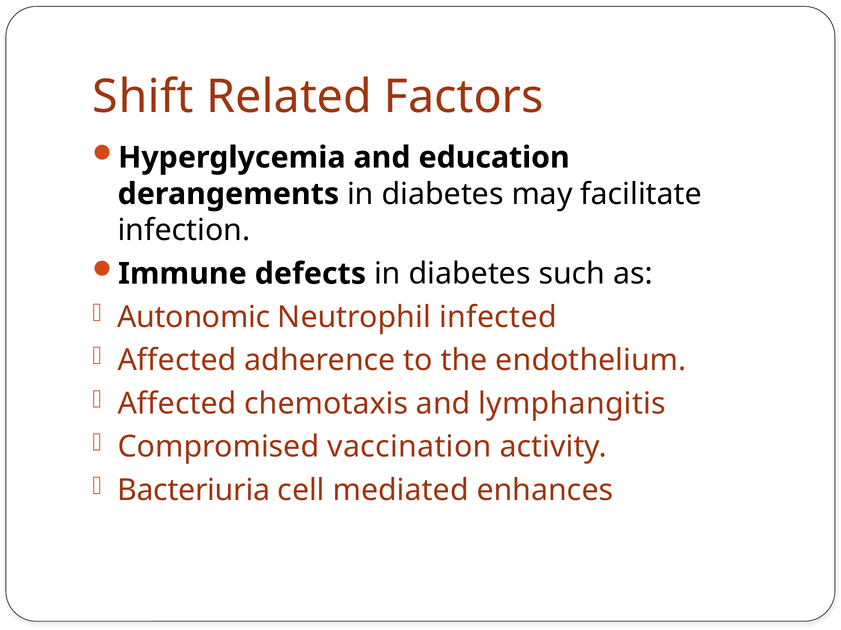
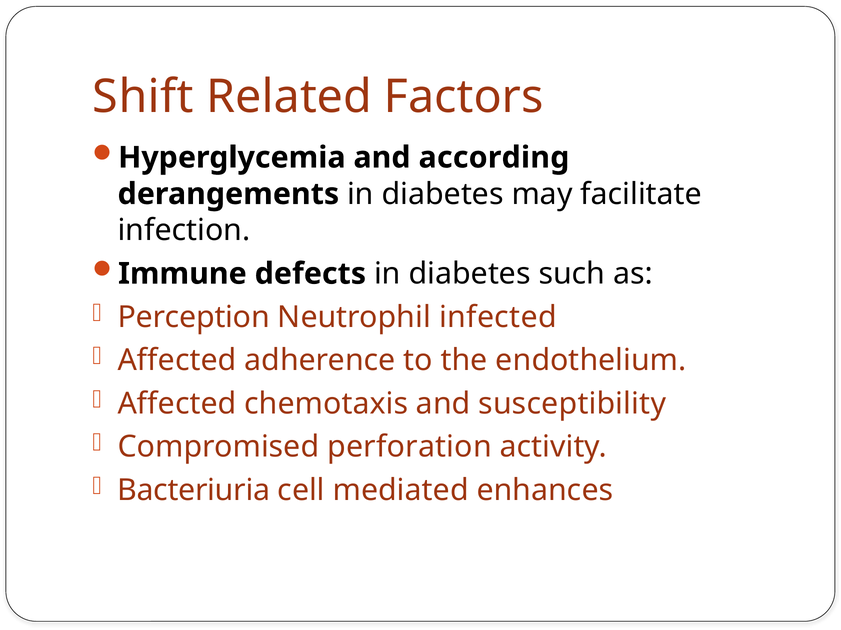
education: education -> according (494, 158)
Autonomic: Autonomic -> Perception (194, 317)
lymphangitis: lymphangitis -> susceptibility (572, 404)
vaccination: vaccination -> perforation (409, 447)
